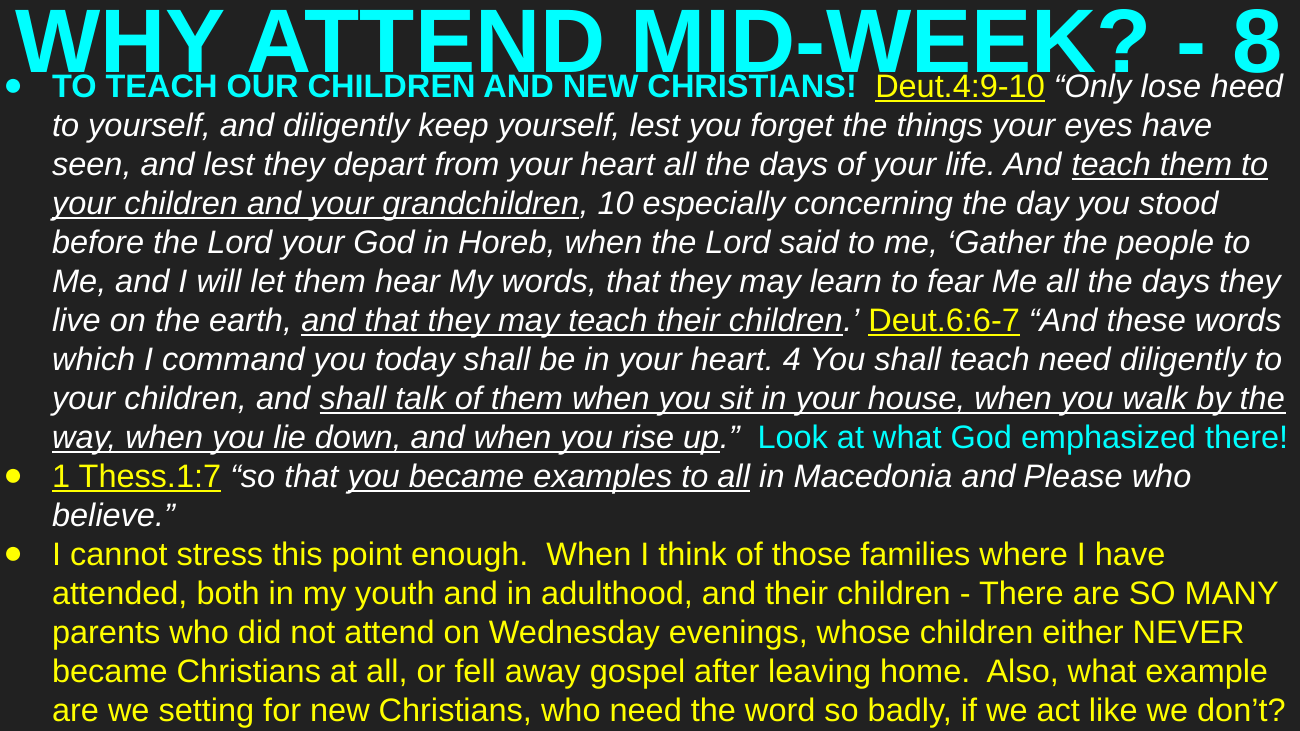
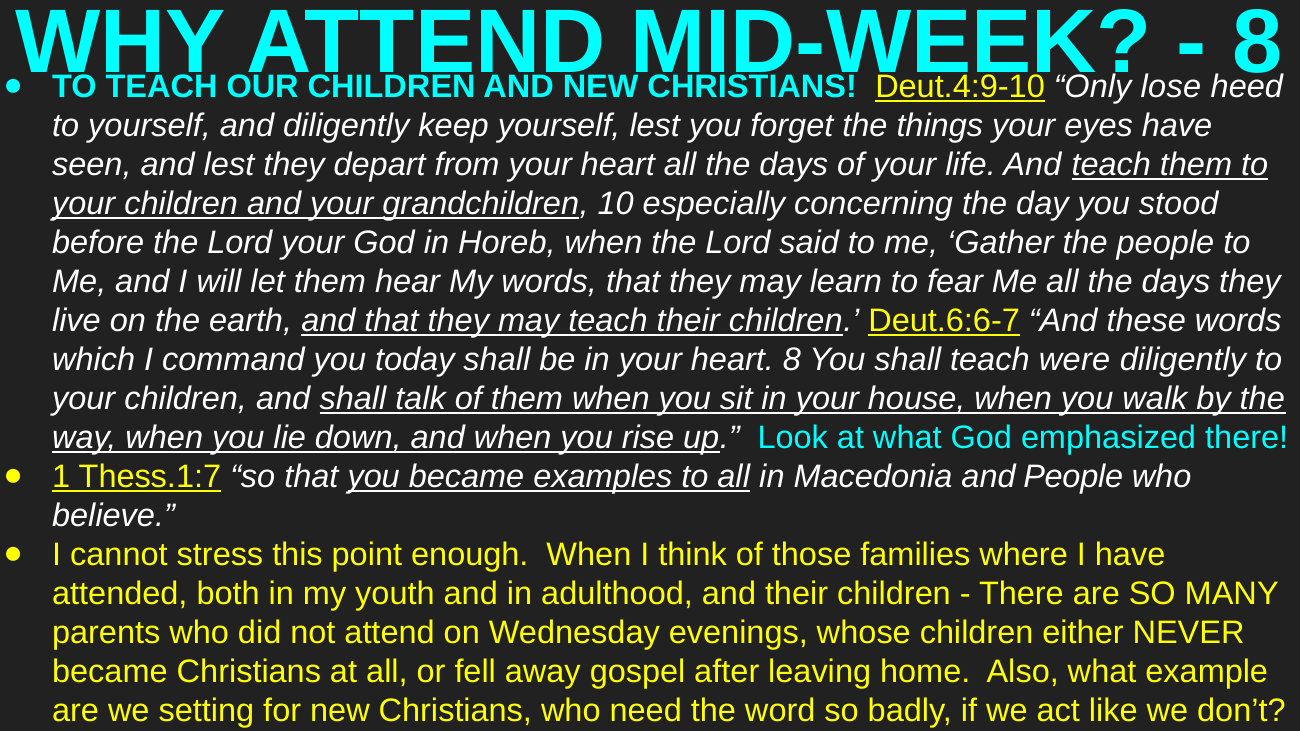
heart 4: 4 -> 8 (792, 360)
teach need: need -> were (1075, 360)
and Please: Please -> People (1073, 477)
